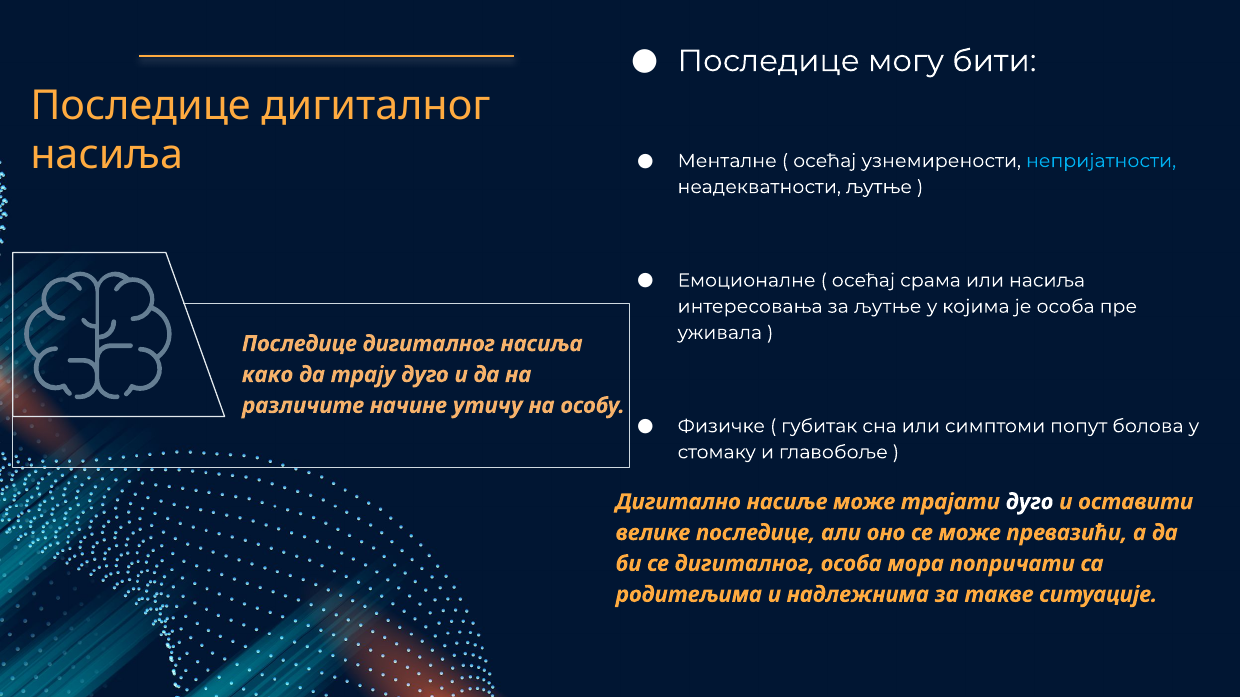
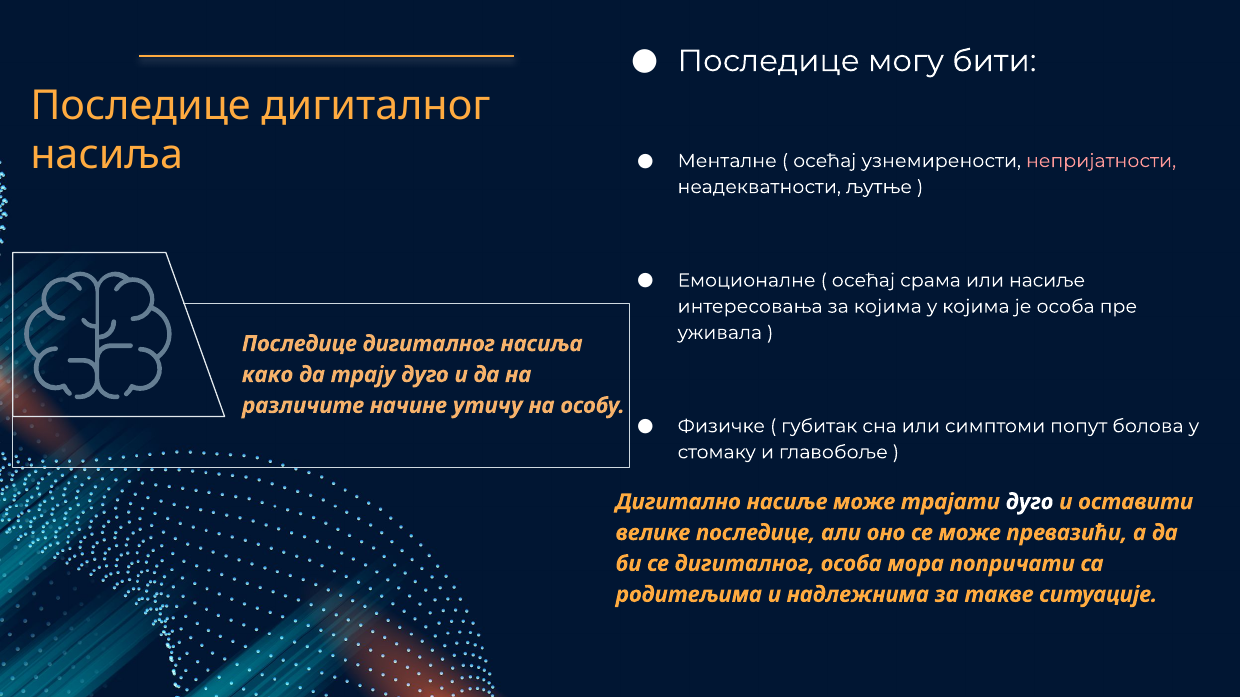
непријатности colour: light blue -> pink (1101, 161)
или насиља: насиља -> насиље (1047, 281)
за љутње: љутње -> којима (888, 307)
